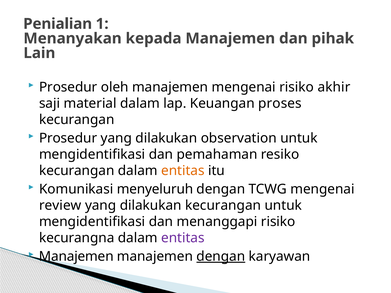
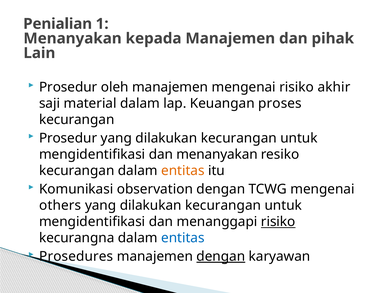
Prosedur yang dilakukan observation: observation -> kecurangan (239, 138)
dan pemahaman: pemahaman -> menanyakan (217, 155)
menyeluruh: menyeluruh -> observation (155, 189)
review: review -> others (60, 206)
risiko underline: none -> present (278, 222)
entitas colour: purple -> blue (183, 238)
Manajemen: Manajemen -> Prosedures (76, 257)
